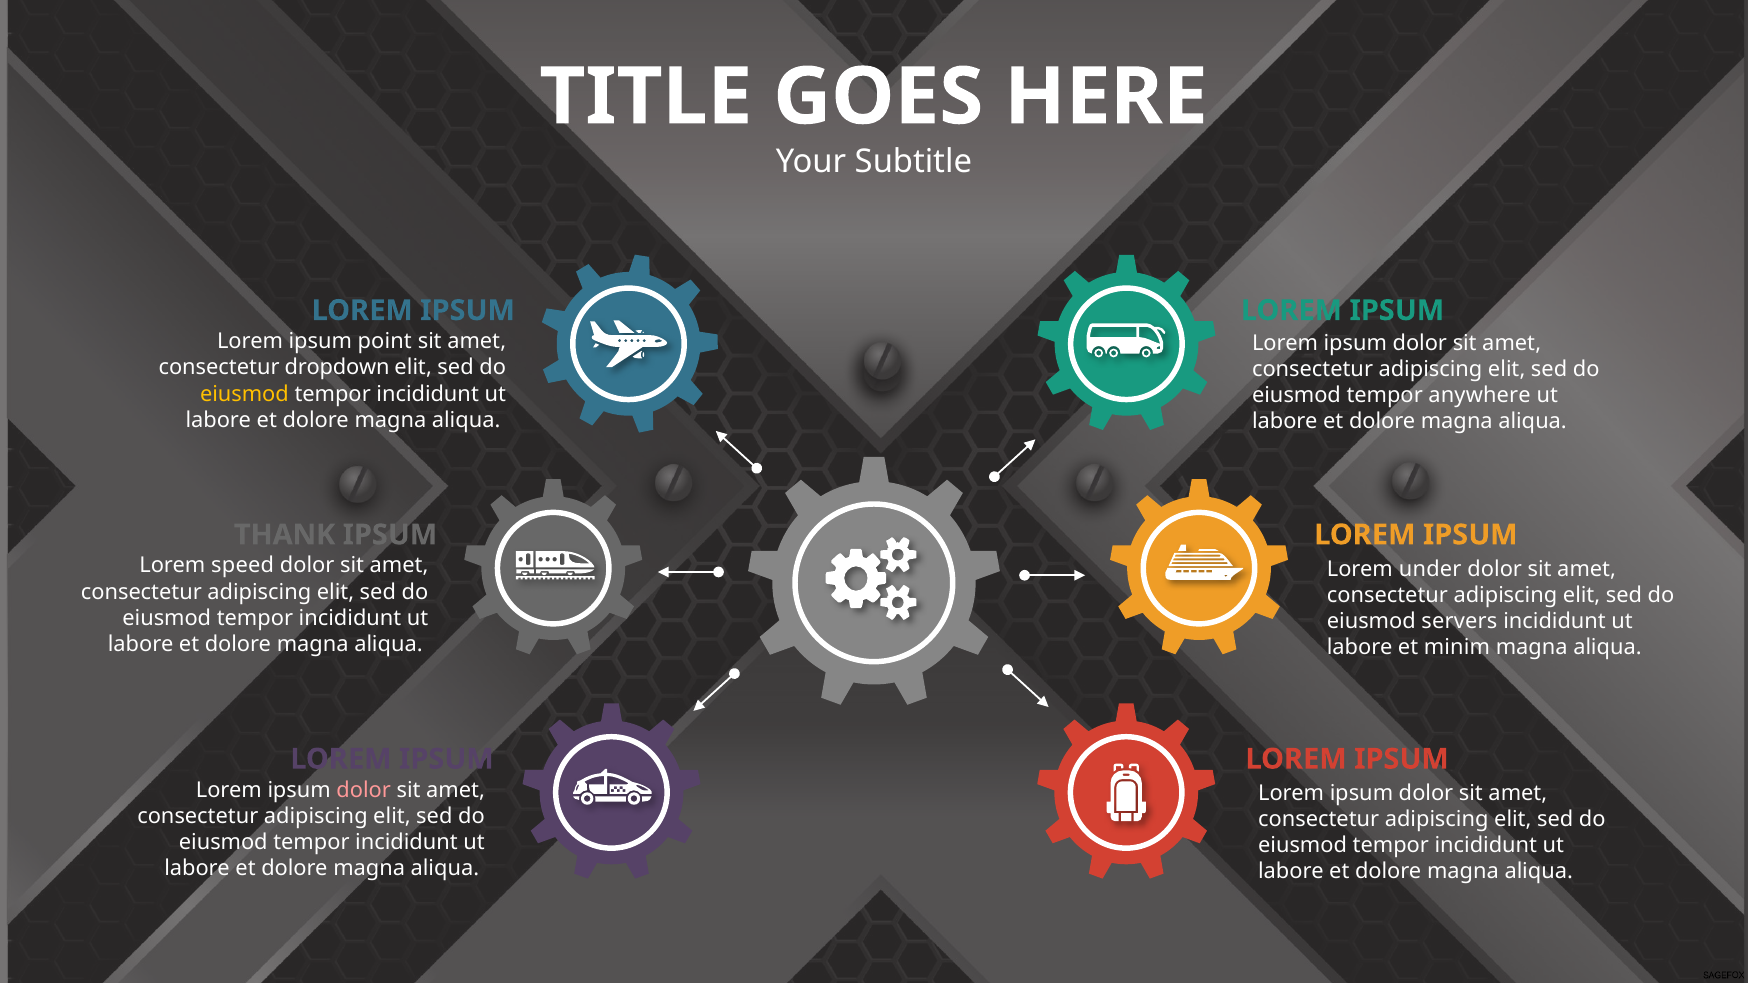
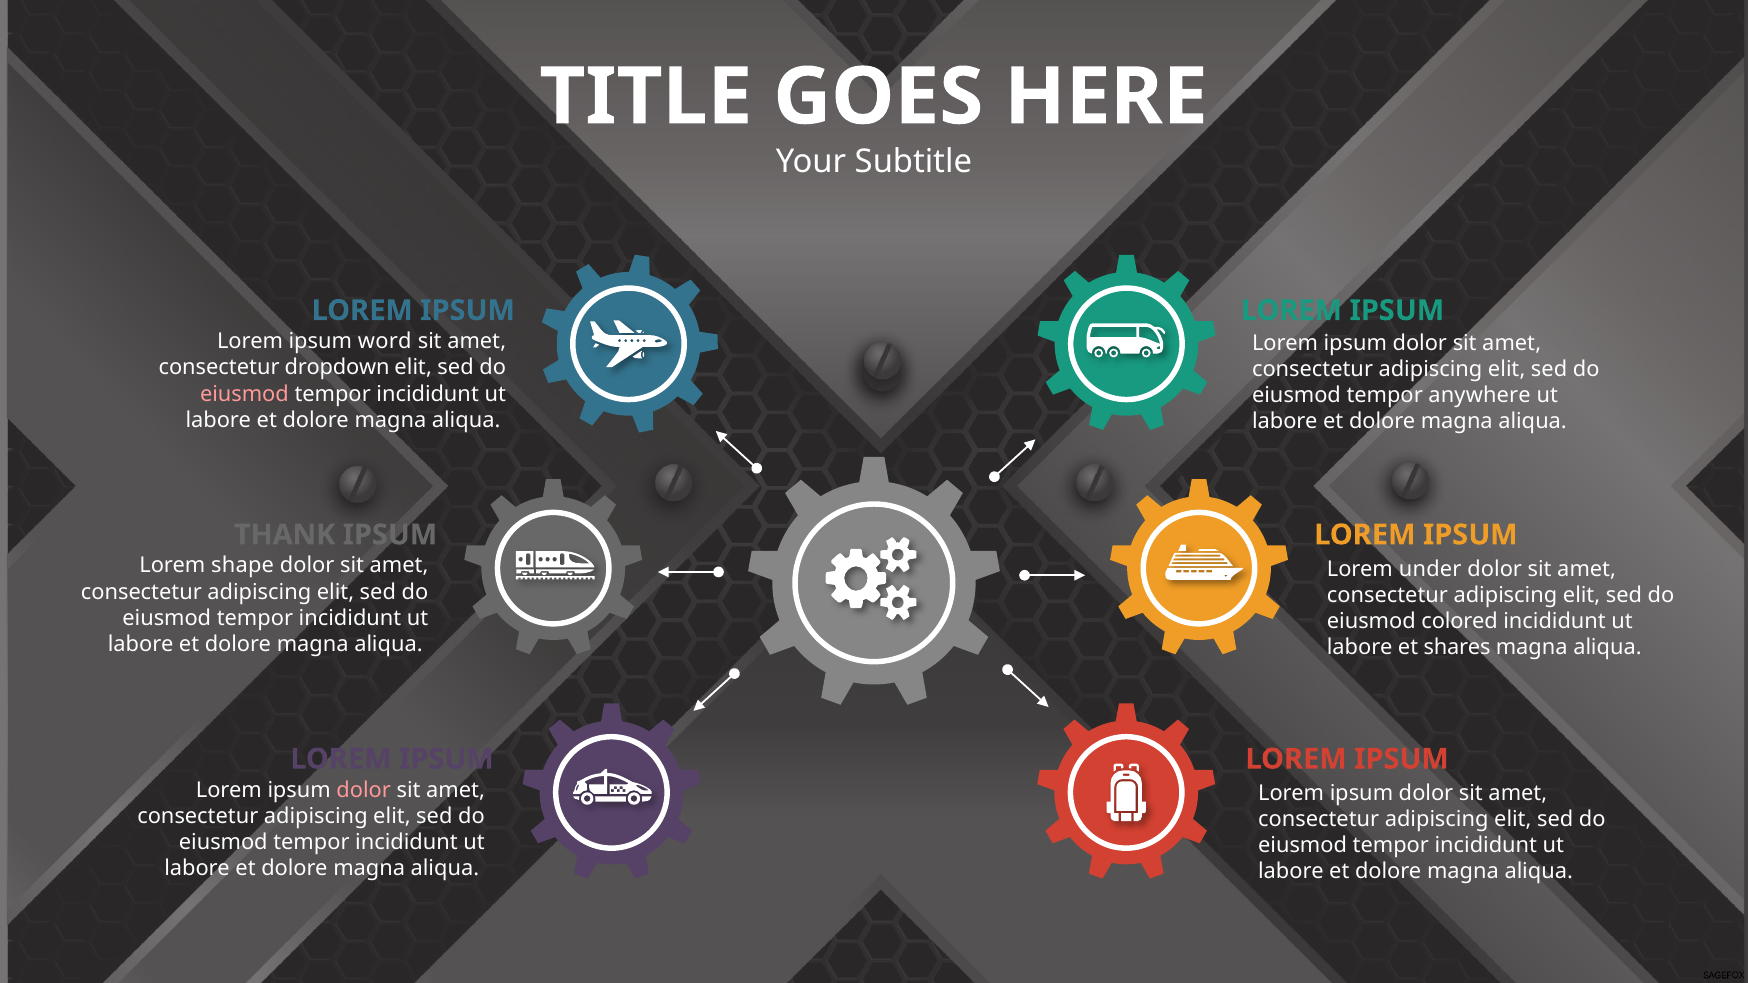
point: point -> word (385, 341)
eiusmod colour: yellow -> pink (244, 394)
speed: speed -> shape (243, 566)
servers: servers -> colored (1460, 621)
minim: minim -> shares (1457, 648)
